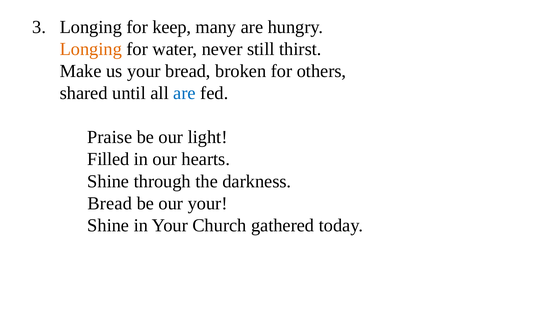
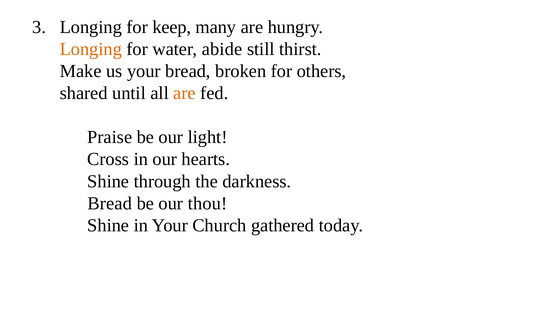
never: never -> abide (222, 49)
are colour: blue -> orange (185, 93)
Filled: Filled -> Cross (108, 159)
our your: your -> thou (208, 203)
